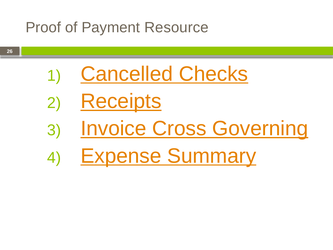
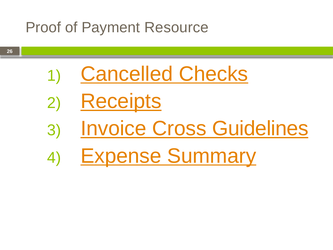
Governing: Governing -> Guidelines (260, 128)
